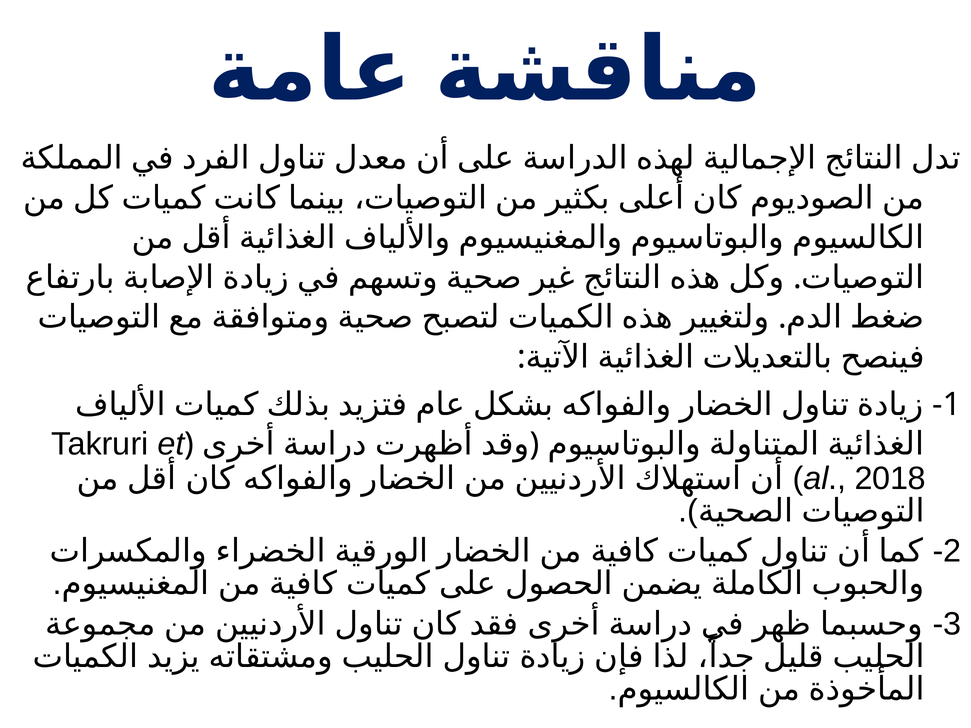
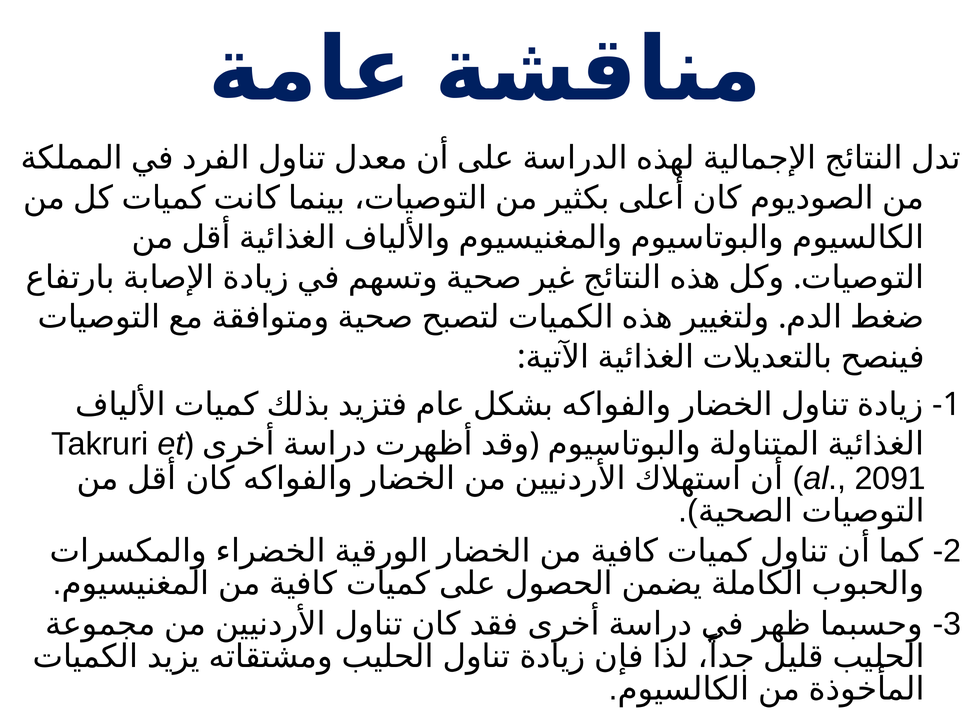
2018: 2018 -> 2091 (890, 479)
